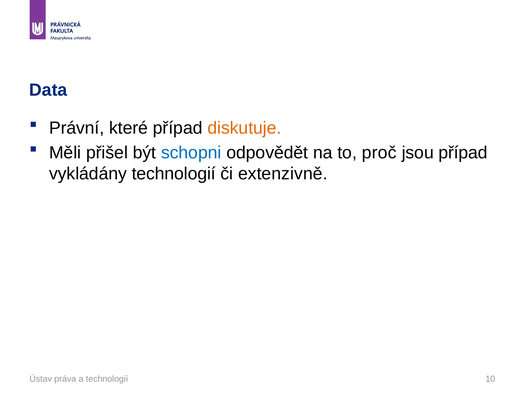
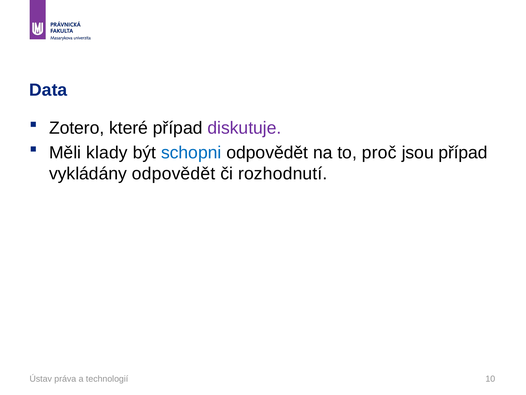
Právní: Právní -> Zotero (77, 128)
diskutuje colour: orange -> purple (244, 128)
přišel: přišel -> klady (107, 152)
vykládány technologií: technologií -> odpovědět (174, 173)
extenzivně: extenzivně -> rozhodnutí (283, 173)
